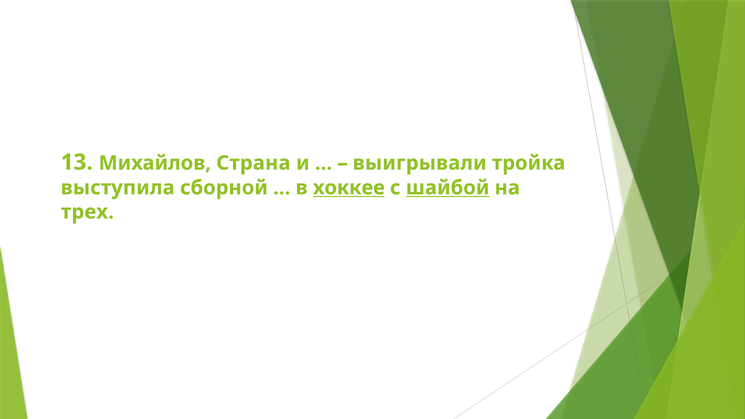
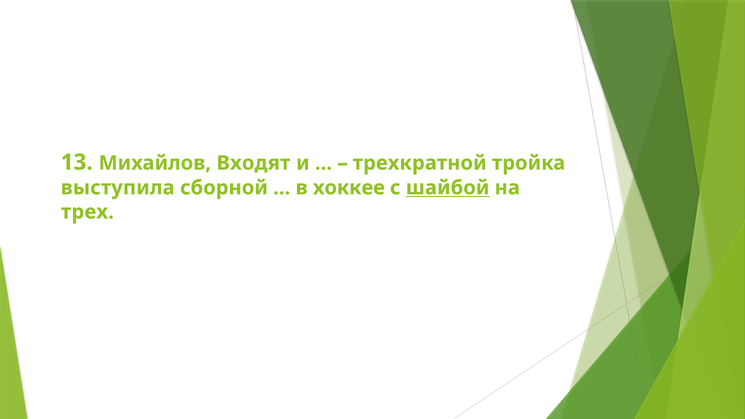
Страна: Страна -> Входят (253, 163)
выигрывали: выигрывали -> трехкратной (420, 163)
хоккее underline: present -> none (349, 188)
